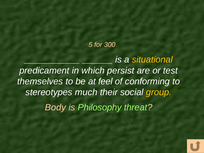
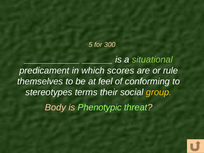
situational colour: yellow -> light green (152, 60)
persist: persist -> scores (121, 71)
test: test -> rule (170, 71)
much: much -> terms (86, 92)
Philosophy: Philosophy -> Phenotypic (100, 107)
